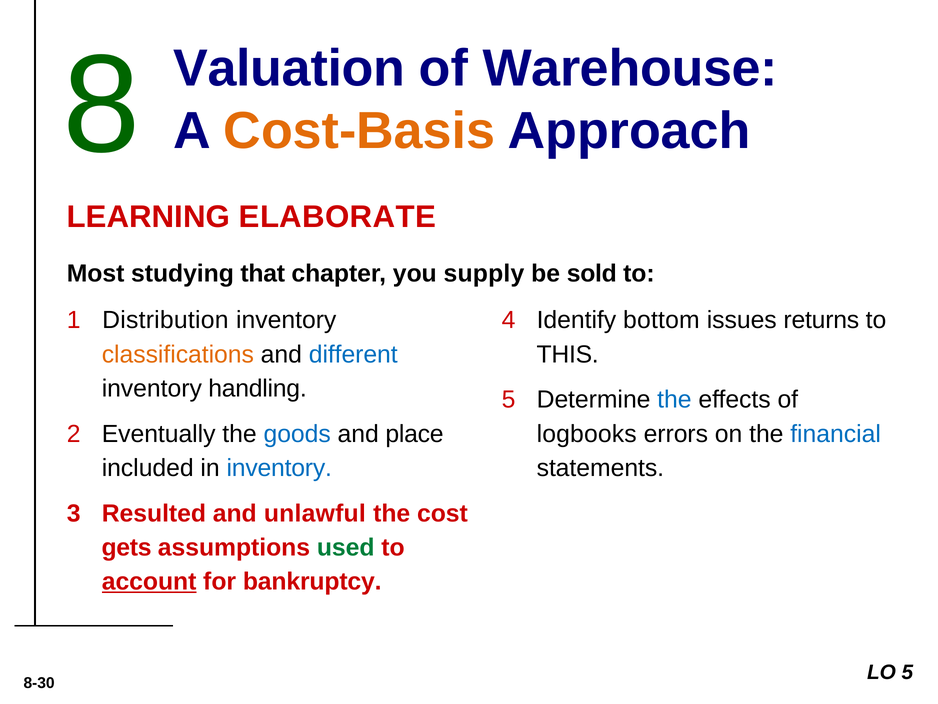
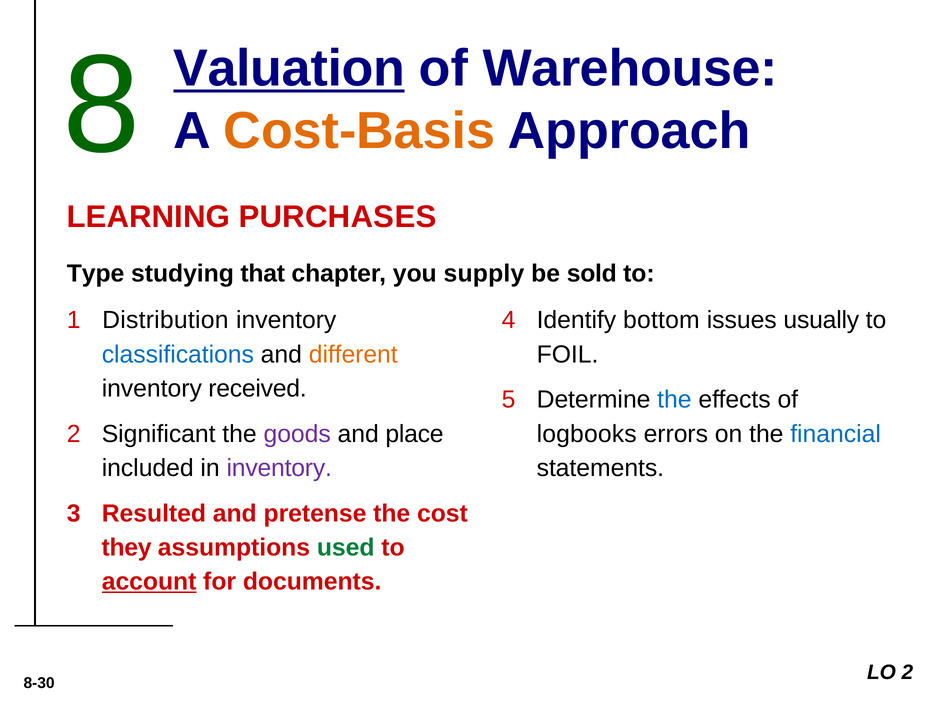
Valuation underline: none -> present (289, 68)
ELABORATE: ELABORATE -> PURCHASES (337, 217)
Most: Most -> Type (96, 273)
returns: returns -> usually (821, 320)
classifications colour: orange -> blue (178, 354)
different colour: blue -> orange (353, 354)
THIS: THIS -> FOIL (568, 354)
handling: handling -> received (258, 388)
Eventually: Eventually -> Signiﬁcant (159, 434)
goods colour: blue -> purple (297, 434)
inventory colour: blue -> purple (279, 468)
unlawful: unlawful -> pretense (315, 513)
gets: gets -> they (127, 547)
bankruptcy: bankruptcy -> documents (312, 581)
LO 5: 5 -> 2 (907, 672)
